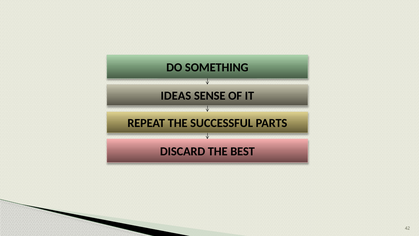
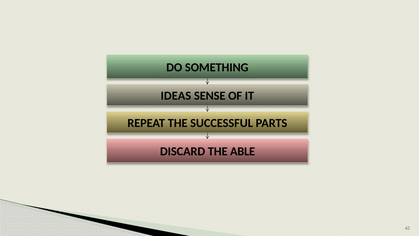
BEST: BEST -> ABLE (243, 151)
